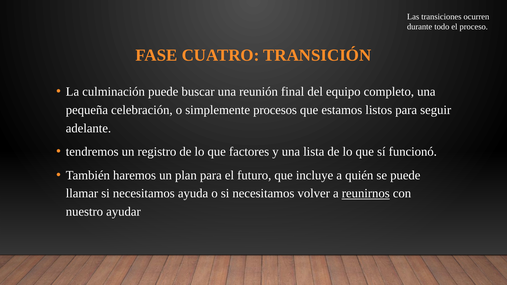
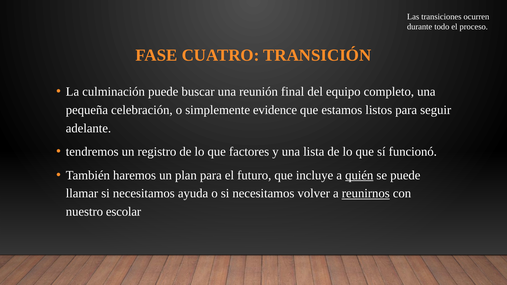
procesos: procesos -> evidence (275, 110)
quién underline: none -> present (359, 175)
ayudar: ayudar -> escolar (124, 212)
